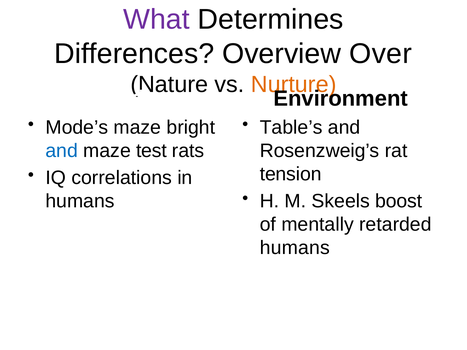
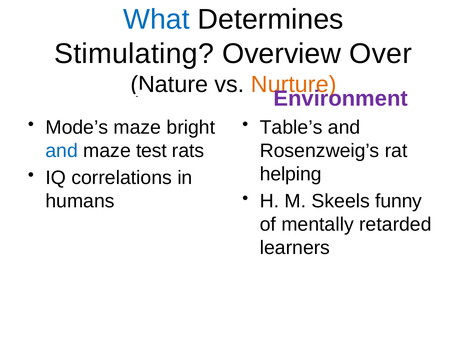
What colour: purple -> blue (156, 20)
Differences: Differences -> Stimulating (134, 54)
Environment colour: black -> purple (341, 99)
tension: tension -> helping (291, 174)
boost: boost -> funny (399, 201)
humans: humans -> learners (295, 248)
